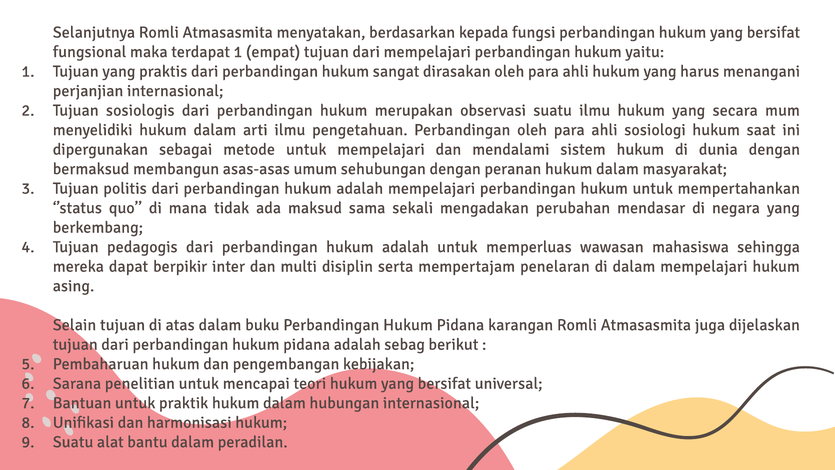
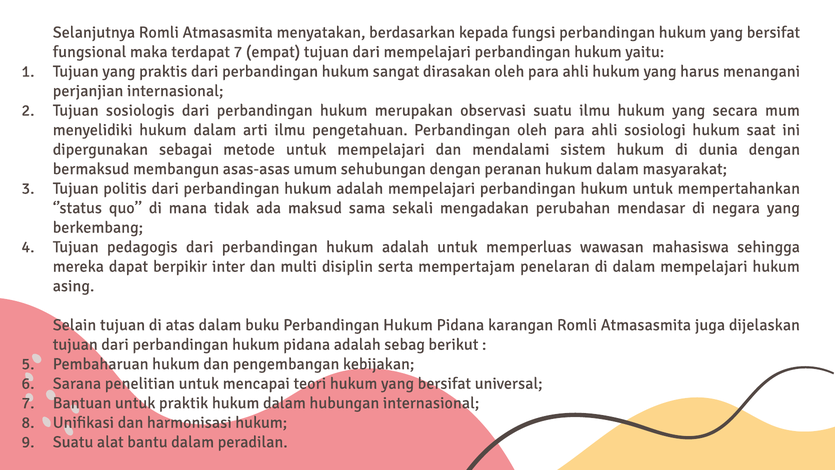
terdapat 1: 1 -> 7 (238, 52)
